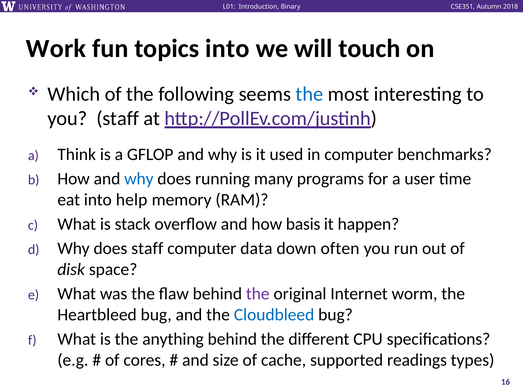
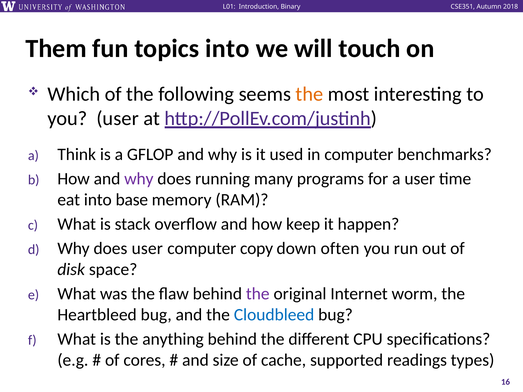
Work: Work -> Them (56, 49)
the colour: blue -> orange (309, 94)
you staff: staff -> user (118, 119)
why colour: blue -> purple (139, 179)
help: help -> base (132, 200)
basis: basis -> keep (303, 224)
does staff: staff -> user (147, 249)
data: data -> copy (257, 249)
